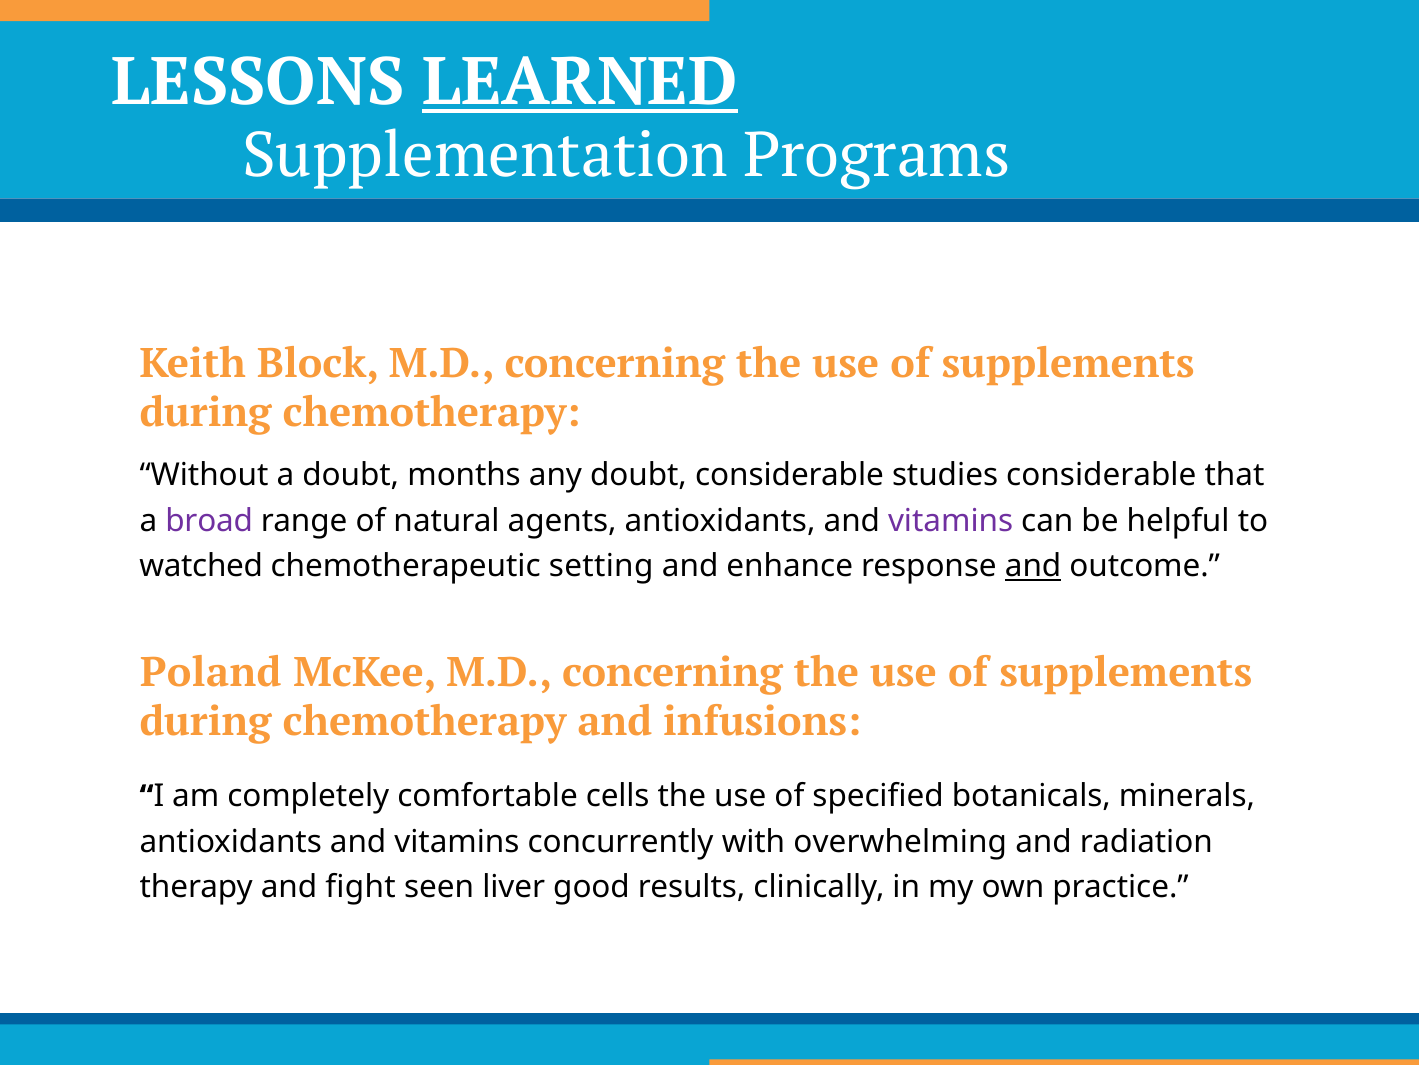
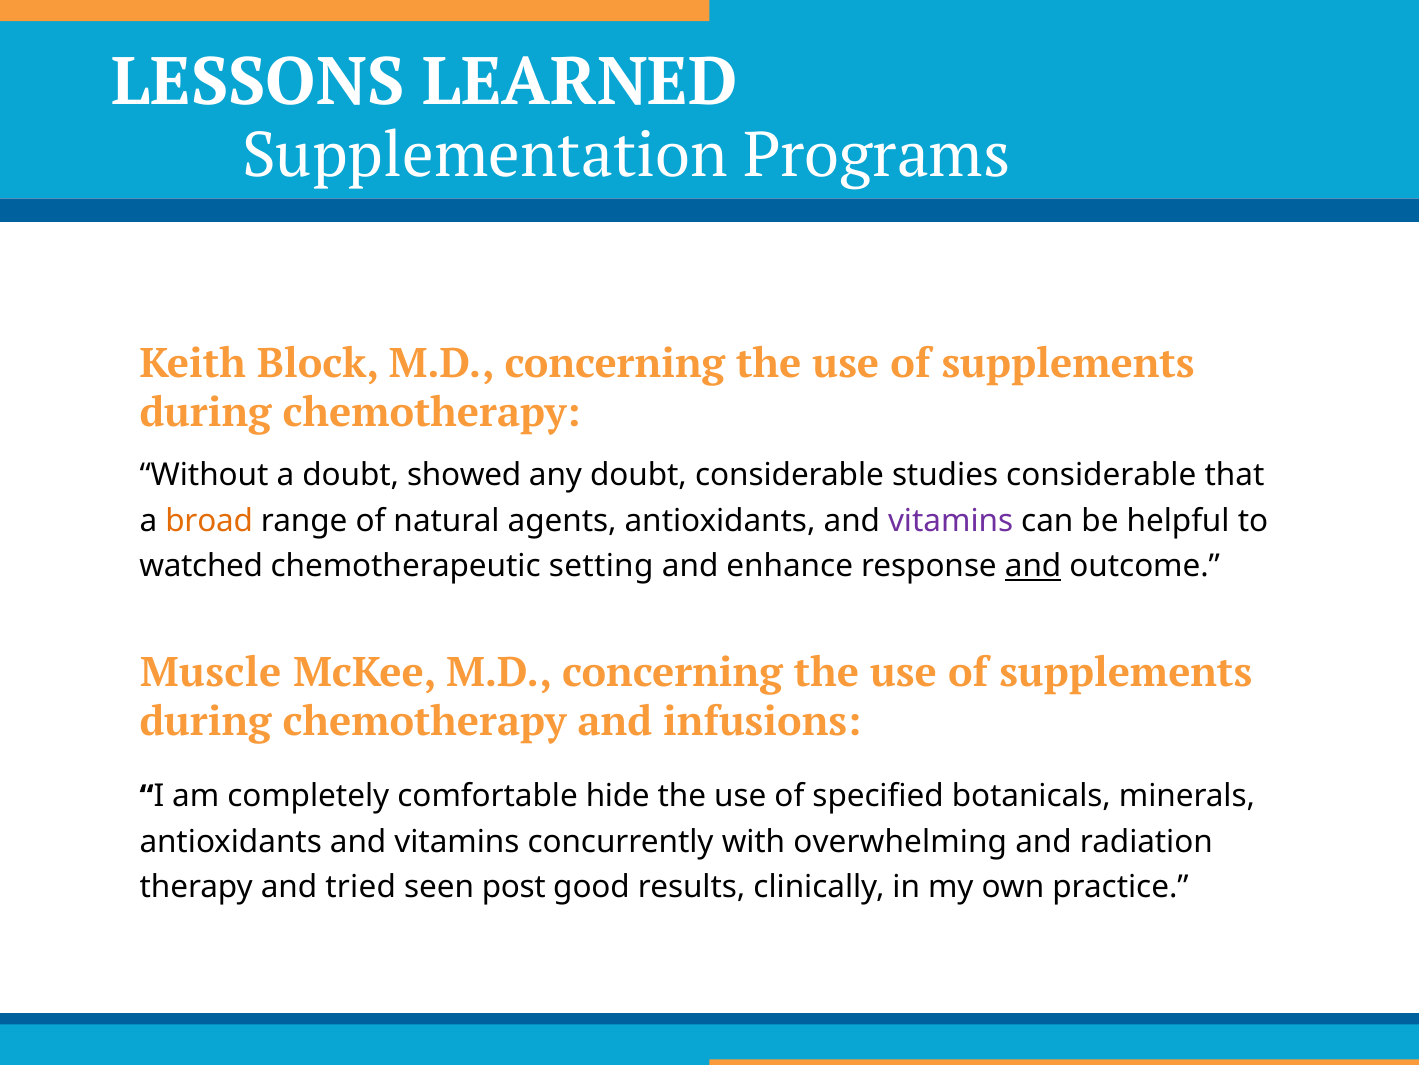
LEARNED underline: present -> none (580, 82)
months: months -> showed (464, 475)
broad colour: purple -> orange (209, 520)
Poland: Poland -> Muscle (211, 672)
cells: cells -> hide (618, 796)
fight: fight -> tried (361, 886)
liver: liver -> post (514, 886)
